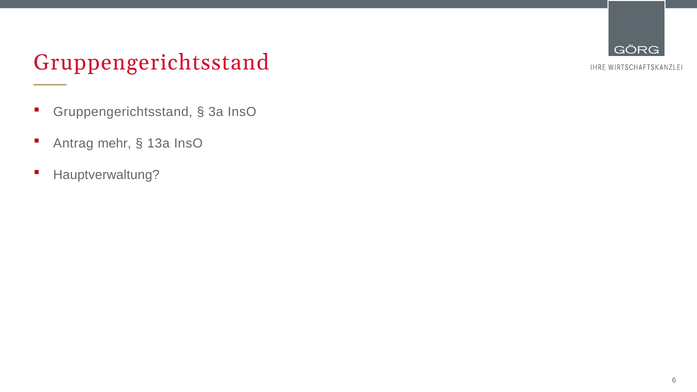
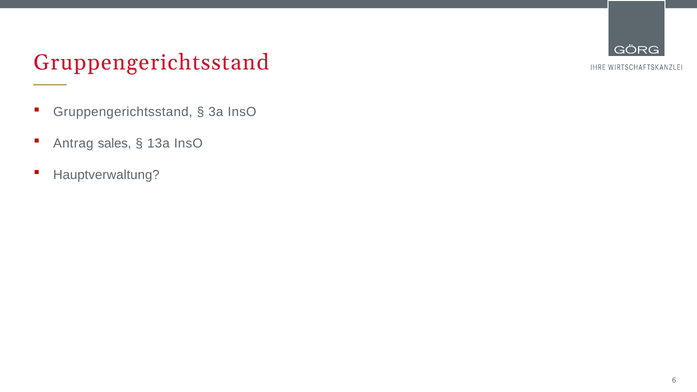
mehr: mehr -> sales (115, 144)
